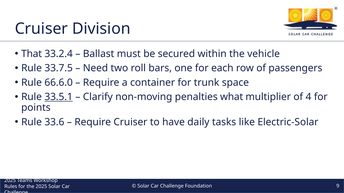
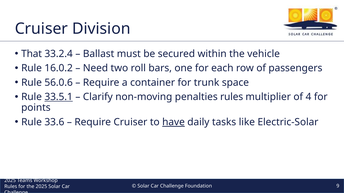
33.7.5: 33.7.5 -> 16.0.2 (59, 68)
66.6.0: 66.6.0 -> 56.0.6 (59, 83)
penalties what: what -> rules (232, 97)
have underline: none -> present (174, 122)
